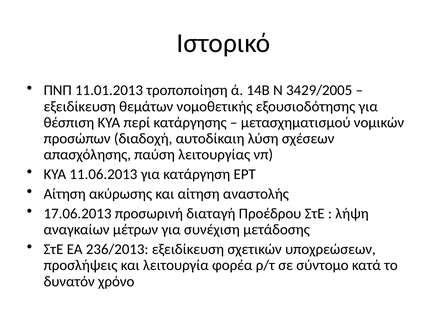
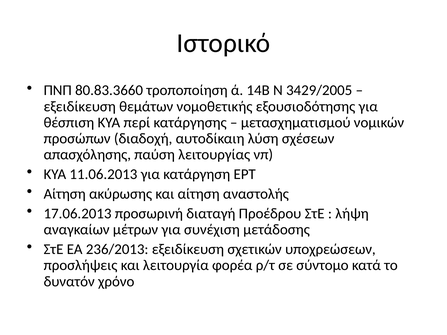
11.01.2013: 11.01.2013 -> 80.83.3660 (109, 90)
